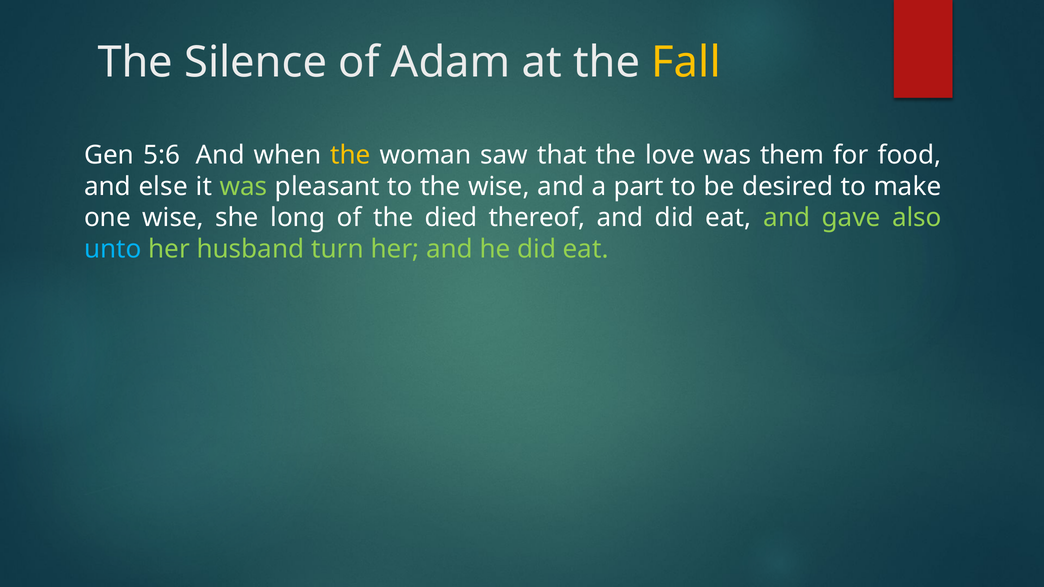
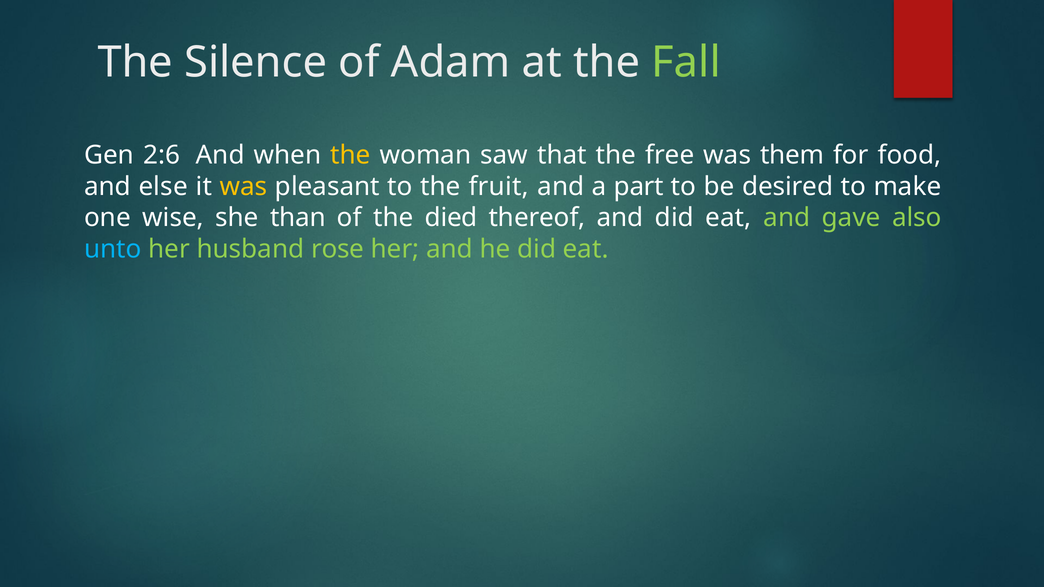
Fall colour: yellow -> light green (686, 62)
5:6: 5:6 -> 2:6 (162, 155)
love: love -> free (670, 155)
was colour: light green -> yellow (243, 186)
the wise: wise -> fruit (499, 186)
long: long -> than (298, 218)
turn: turn -> rose (338, 249)
